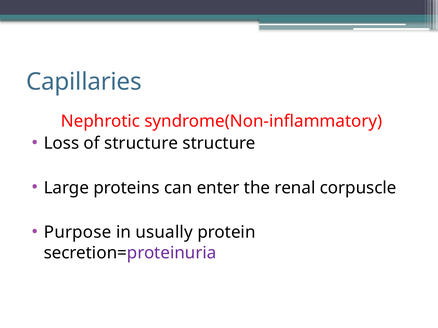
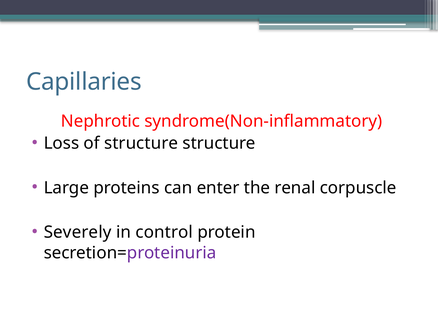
Purpose: Purpose -> Severely (78, 233)
usually: usually -> control (164, 233)
